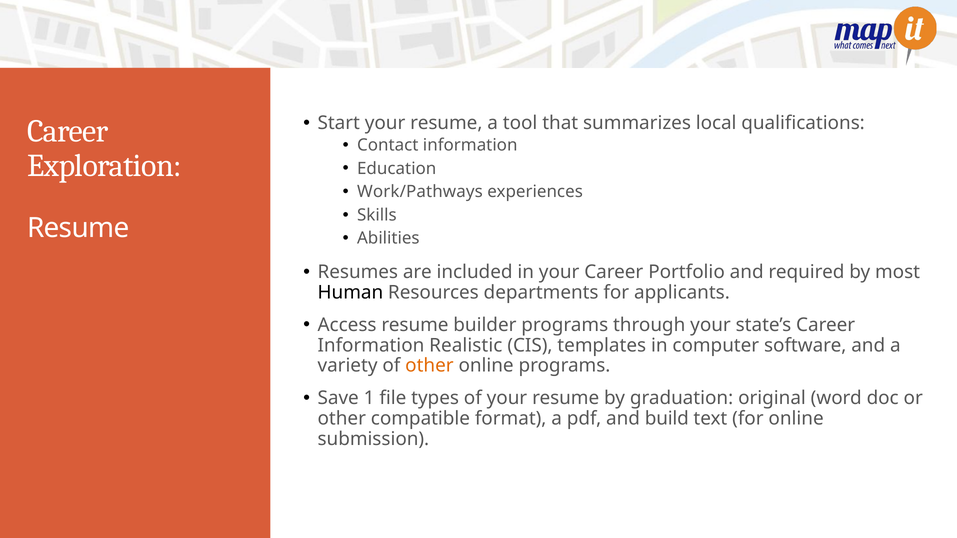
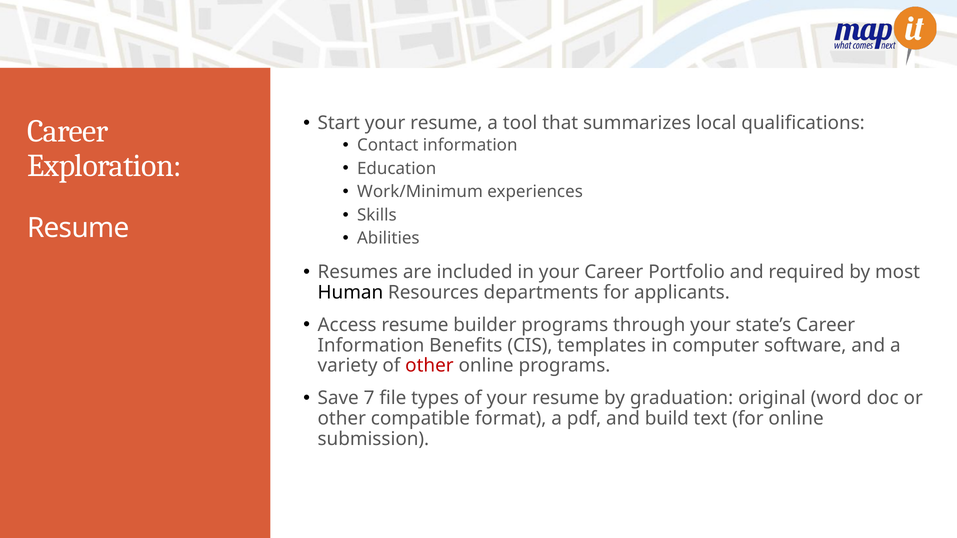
Work/Pathways: Work/Pathways -> Work/Minimum (420, 192)
Realistic: Realistic -> Benefits (466, 346)
other colour: orange -> red (429, 366)
1: 1 -> 7 (369, 398)
